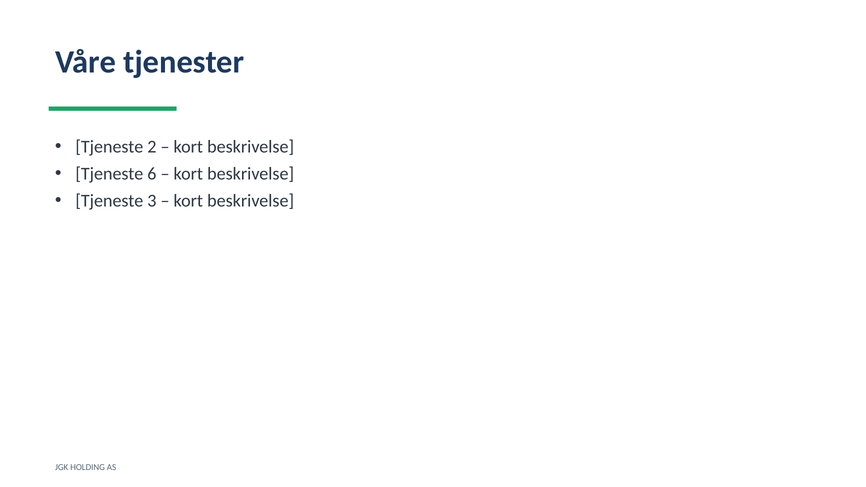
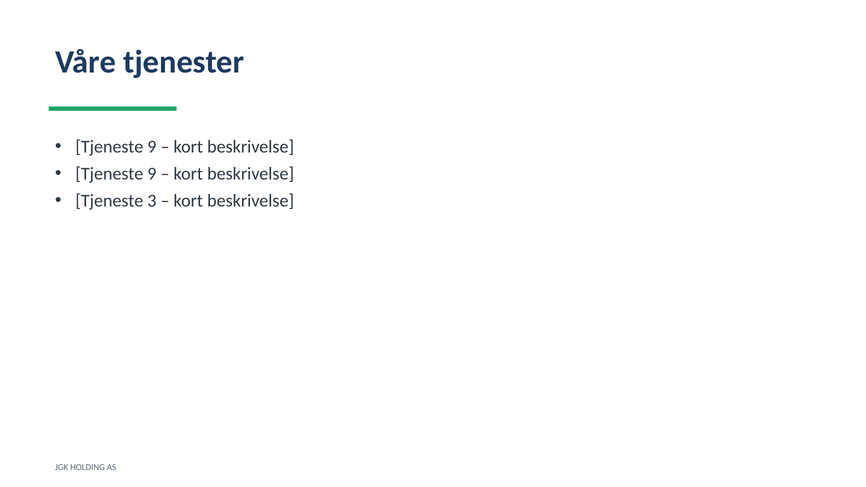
2: 2 -> 9 (152, 147)
6: 6 -> 9 (152, 174)
